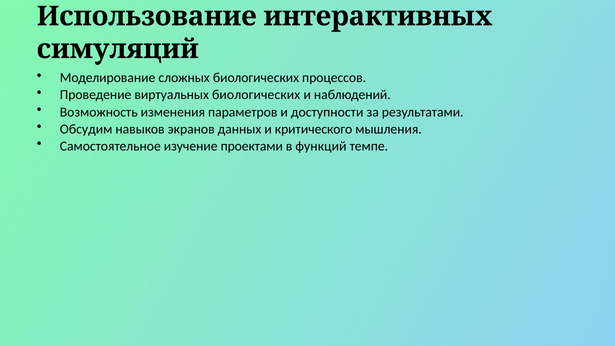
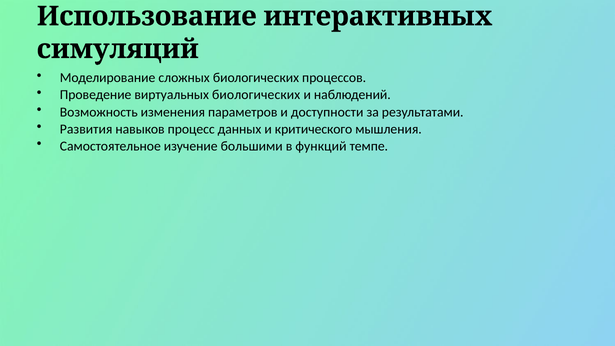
Обсудим: Обсудим -> Развития (86, 129)
экранов: экранов -> процесс (191, 129)
проектами: проектами -> большими (252, 146)
